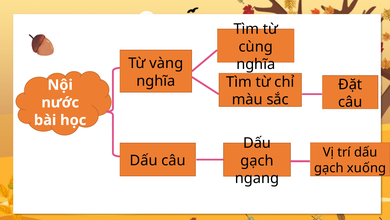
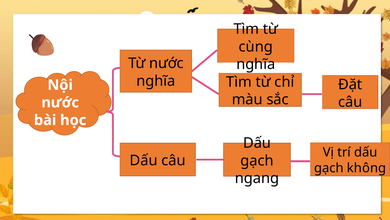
Từ vàng: vàng -> nước (166, 63)
xuống: xuống -> không (367, 168)
